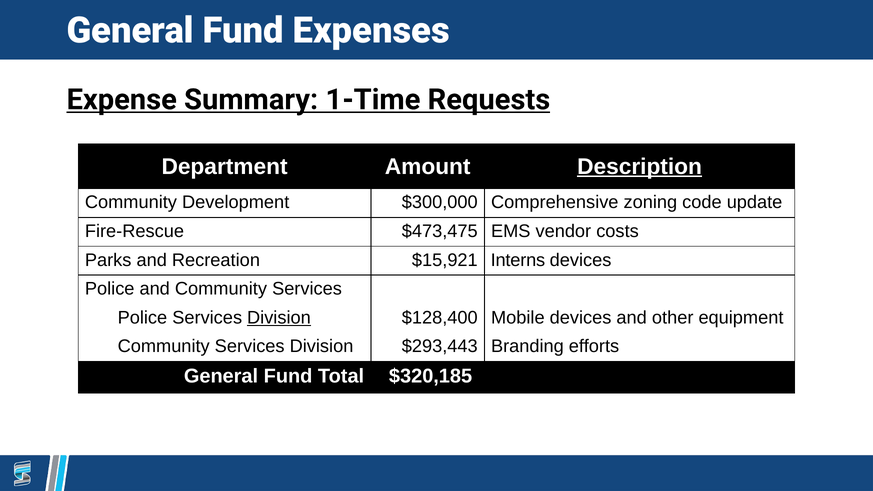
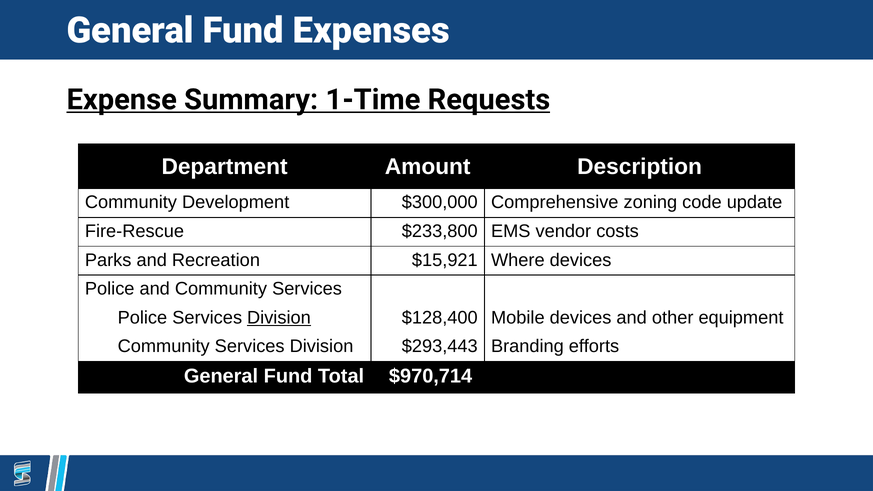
Description underline: present -> none (640, 167)
$473,475: $473,475 -> $233,800 (440, 231)
Interns: Interns -> Where (518, 260)
$320,185: $320,185 -> $970,714 (431, 376)
